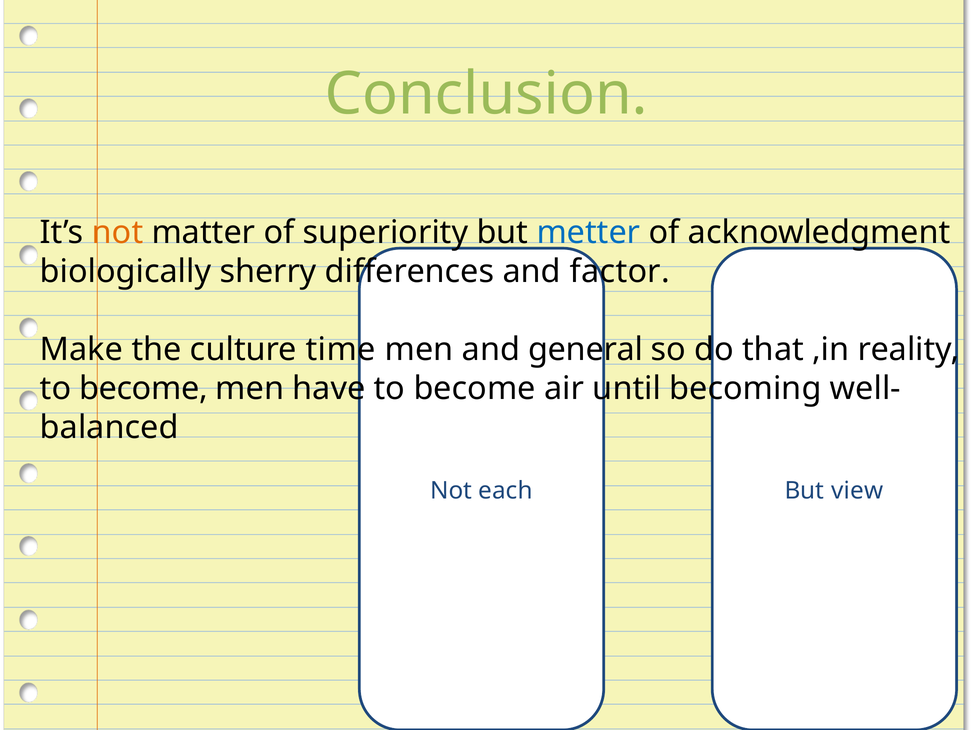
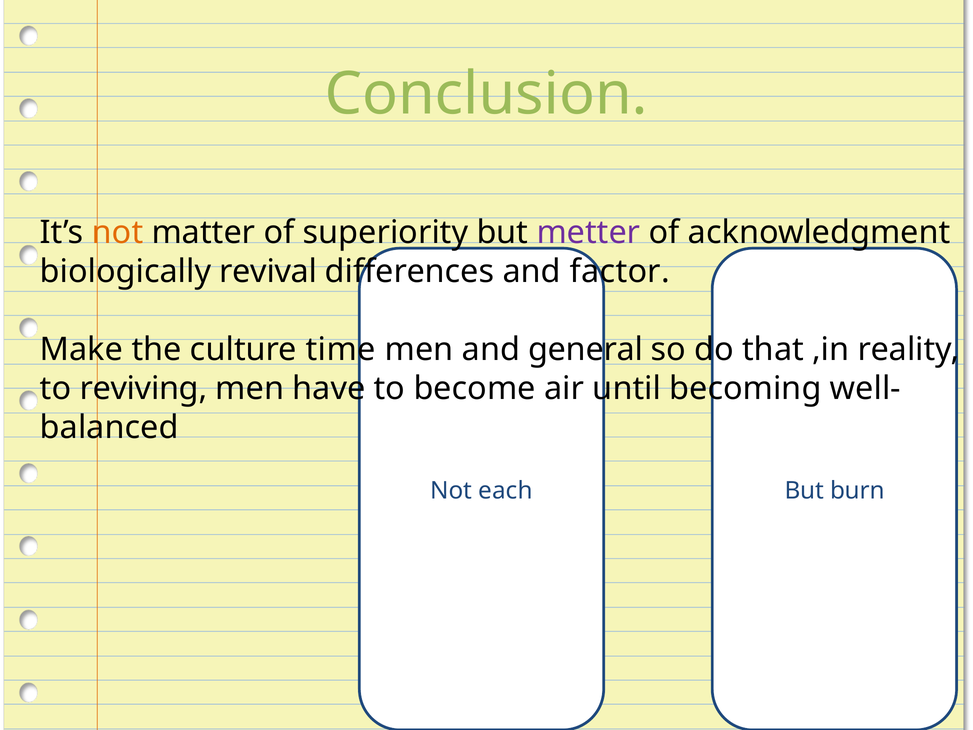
metter colour: blue -> purple (588, 233)
sherry: sherry -> revival (268, 272)
become: become -> reviving (143, 388)
view: view -> burn (857, 491)
